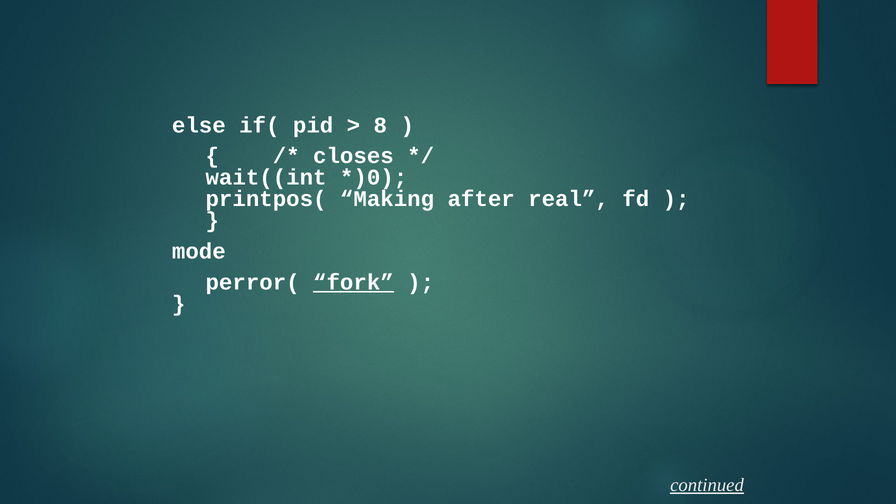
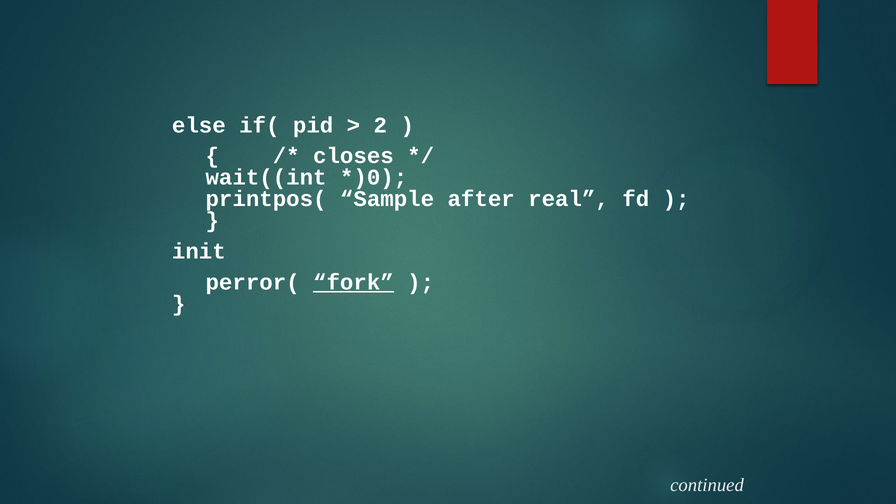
8: 8 -> 2 (380, 125)
Making: Making -> Sample (387, 199)
mode: mode -> init (199, 251)
continued underline: present -> none (707, 485)
